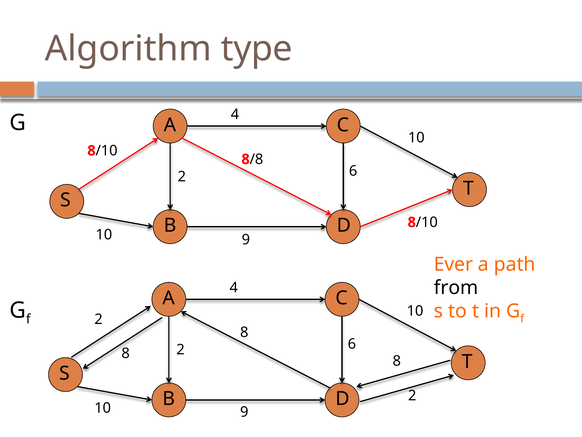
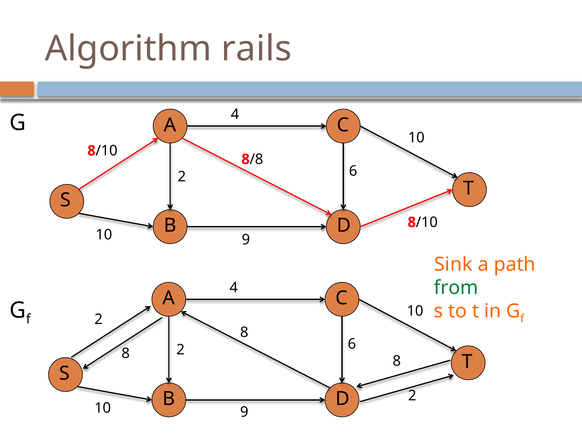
type: type -> rails (257, 49)
Ever: Ever -> Sink (453, 264)
from colour: black -> green (456, 288)
